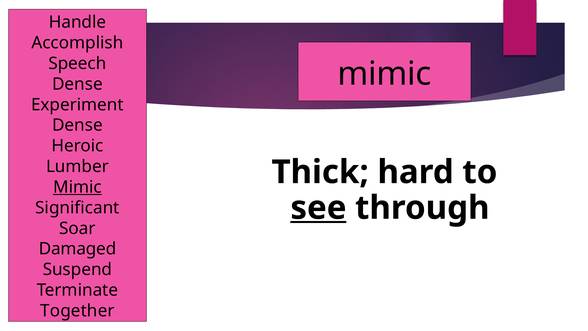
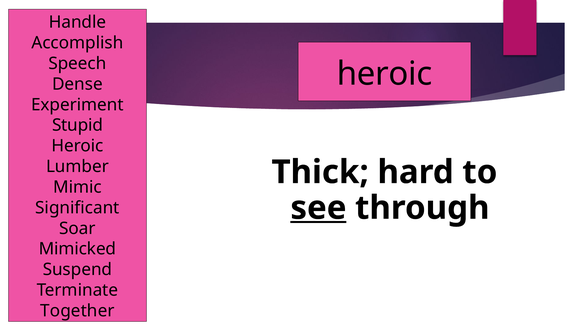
mimic: mimic -> heroic (385, 74)
Dense: Dense -> Stupid (77, 125)
Mimic underline: present -> none (77, 187)
Damaged: Damaged -> Mimicked (77, 249)
